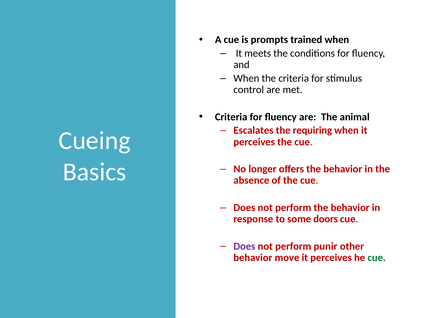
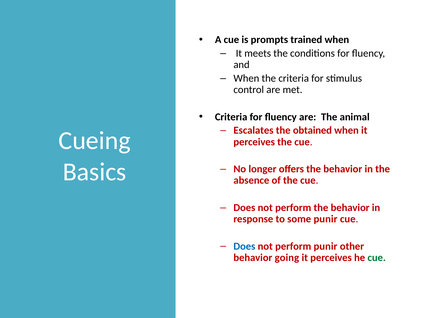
requiring: requiring -> obtained (312, 130)
some doors: doors -> punir (326, 219)
Does colour: purple -> blue (244, 246)
move: move -> going (287, 258)
